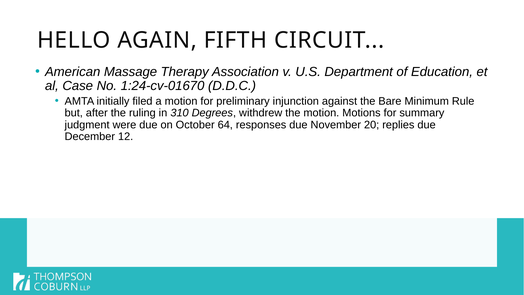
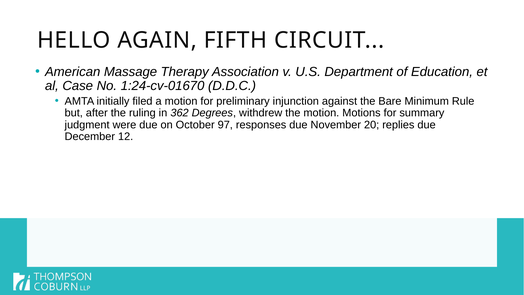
310: 310 -> 362 (180, 113)
64: 64 -> 97 (225, 125)
